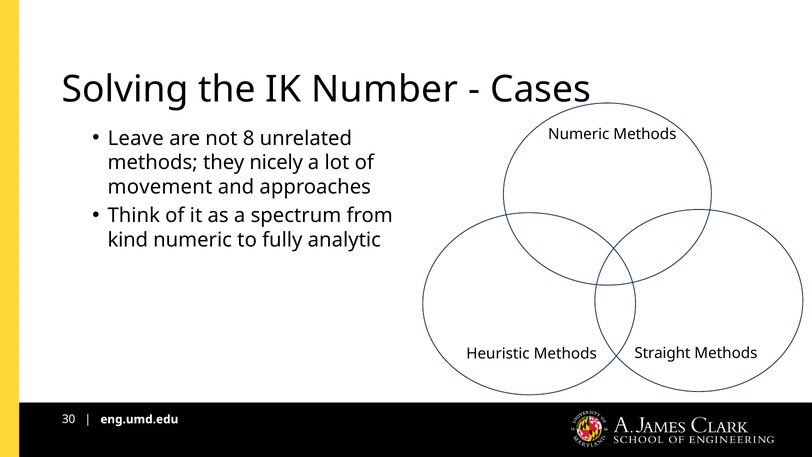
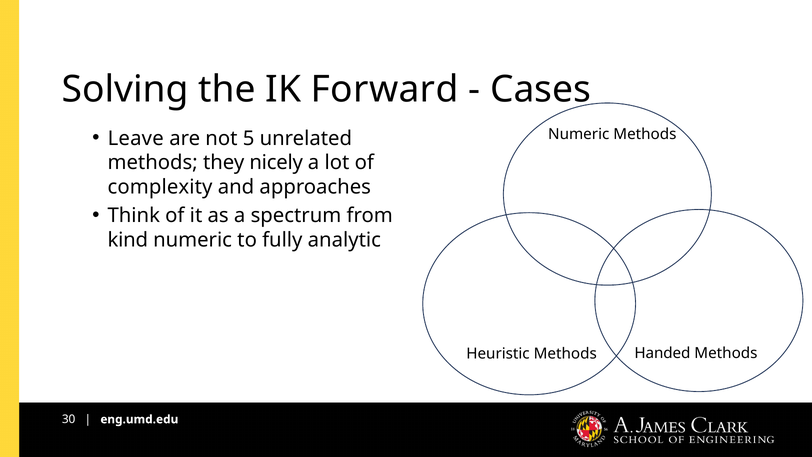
Number: Number -> Forward (385, 89)
8: 8 -> 5 (249, 138)
movement: movement -> complexity (160, 187)
Straight: Straight -> Handed (662, 353)
